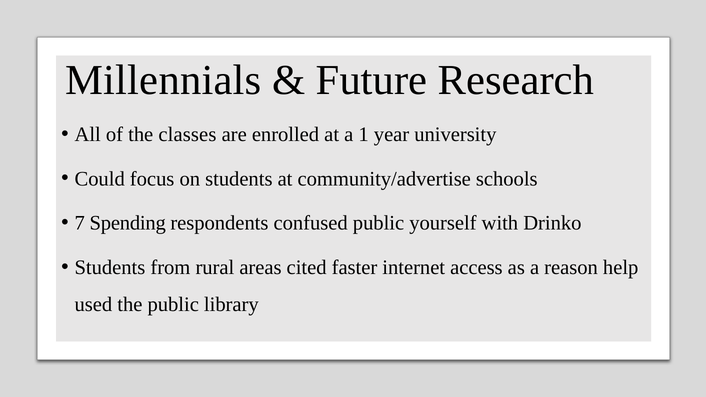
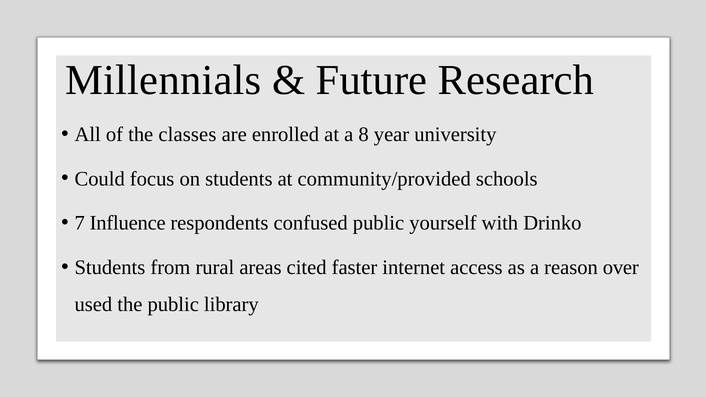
1: 1 -> 8 (364, 134)
community/advertise: community/advertise -> community/provided (384, 179)
Spending: Spending -> Influence (128, 223)
help: help -> over (621, 267)
